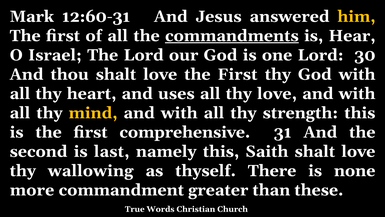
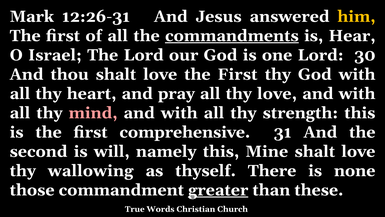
12:60-31: 12:60-31 -> 12:26-31 (96, 17)
uses: uses -> pray (176, 94)
mind colour: yellow -> pink (93, 113)
last: last -> will (112, 151)
Saith: Saith -> Mine (267, 151)
more: more -> those (32, 190)
greater underline: none -> present (218, 190)
